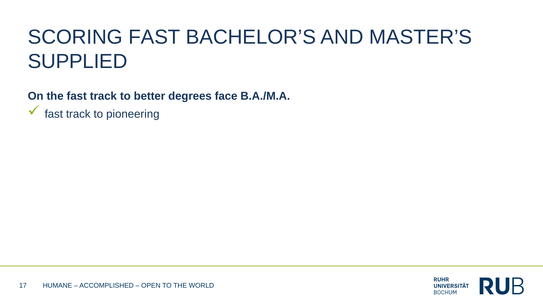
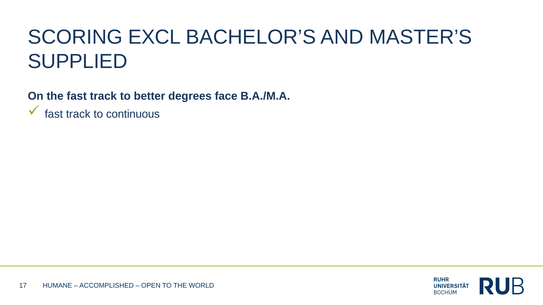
SCORING FAST: FAST -> EXCL (154, 37)
pioneering: pioneering -> continuous (133, 114)
